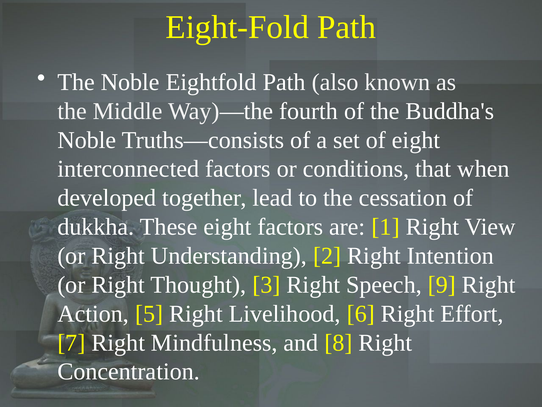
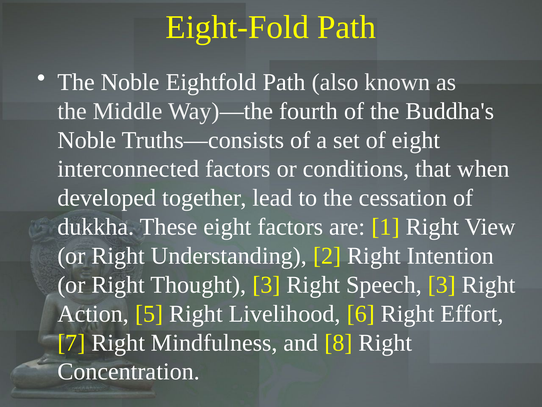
Speech 9: 9 -> 3 (442, 284)
